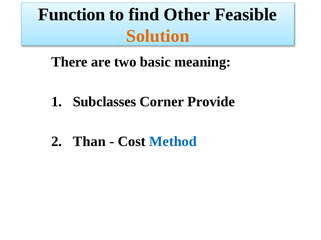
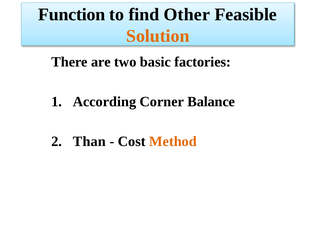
meaning: meaning -> factories (203, 62)
Subclasses: Subclasses -> According (104, 102)
Provide: Provide -> Balance (211, 102)
Method colour: blue -> orange (173, 142)
